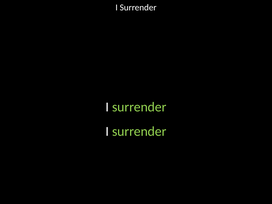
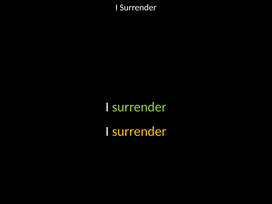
surrender colour: light green -> yellow (139, 132)
